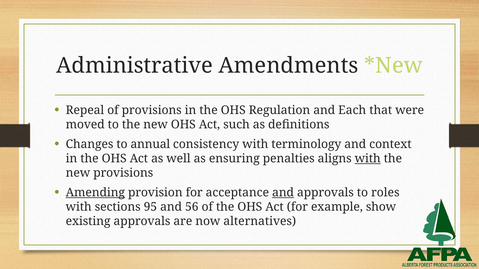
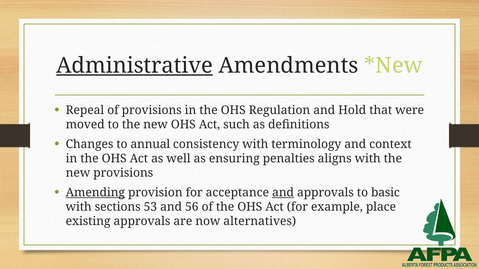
Administrative underline: none -> present (135, 66)
Each: Each -> Hold (352, 110)
with underline: present -> none (368, 159)
roles: roles -> basic (385, 193)
95: 95 -> 53 (150, 207)
show: show -> place (381, 207)
